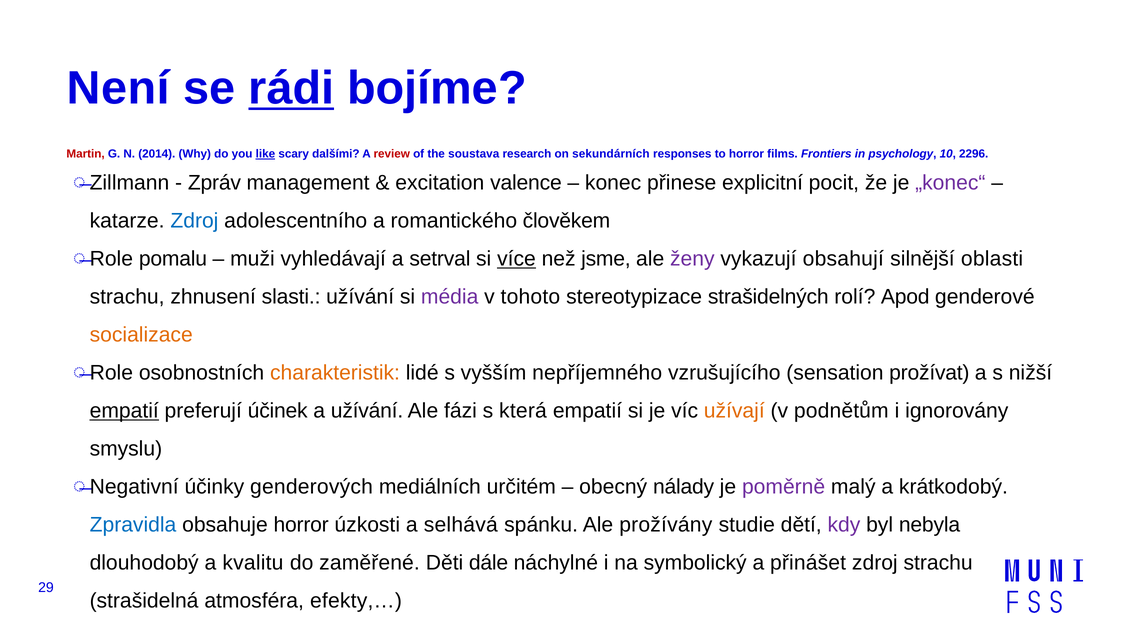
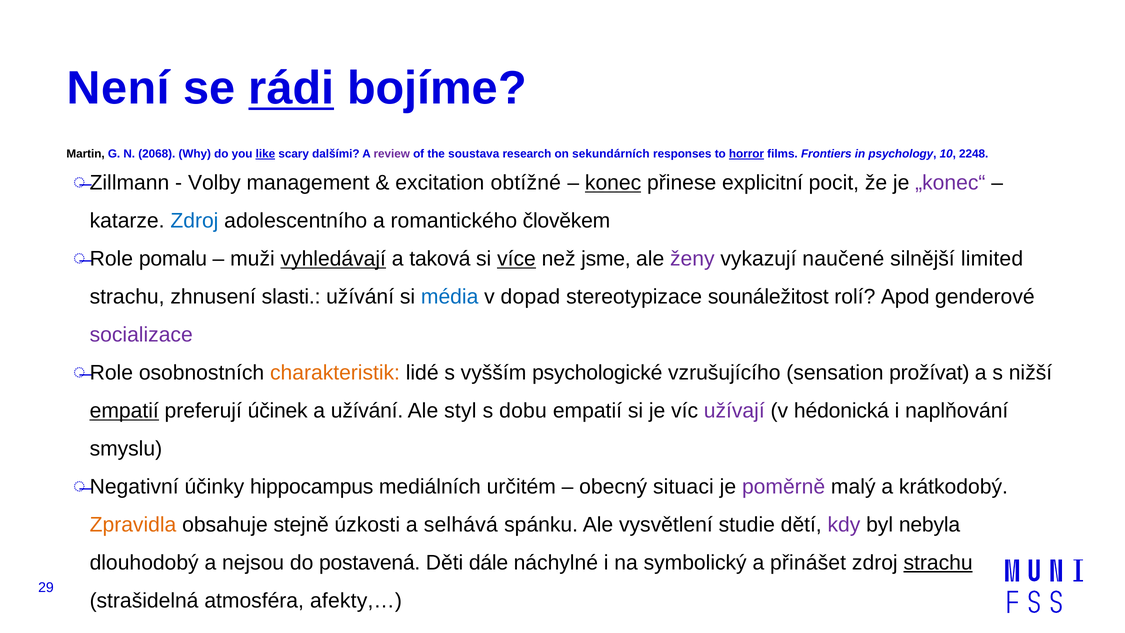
Martin colour: red -> black (86, 154)
2014: 2014 -> 2068 (157, 154)
review colour: red -> purple (392, 154)
horror underline: none -> present (747, 154)
2296: 2296 -> 2248 (974, 154)
Zpráv: Zpráv -> Volby (214, 183)
valence: valence -> obtížné (526, 183)
konec underline: none -> present (613, 183)
vyhledávají underline: none -> present (333, 259)
setrval: setrval -> taková (440, 259)
obsahují: obsahují -> naučené (843, 259)
oblasti: oblasti -> limited (992, 259)
média colour: purple -> blue (450, 297)
tohoto: tohoto -> dopad (530, 297)
strašidelných: strašidelných -> sounáležitost (768, 297)
socializace colour: orange -> purple (141, 335)
nepříjemného: nepříjemného -> psychologické (597, 373)
fázi: fázi -> styl (460, 411)
která: která -> dobu (523, 411)
užívají colour: orange -> purple (734, 411)
podnětům: podnětům -> hédonická (841, 411)
ignorovány: ignorovány -> naplňování (957, 411)
genderových: genderových -> hippocampus (312, 487)
nálady: nálady -> situaci (683, 487)
Zpravidla colour: blue -> orange (133, 525)
obsahuje horror: horror -> stejně (301, 525)
prožívány: prožívány -> vysvětlení (666, 525)
kvalitu: kvalitu -> nejsou (253, 563)
zaměřené: zaměřené -> postavená (370, 563)
strachu underline: none -> present (938, 563)
efekty,…: efekty,… -> afekty,… (356, 601)
